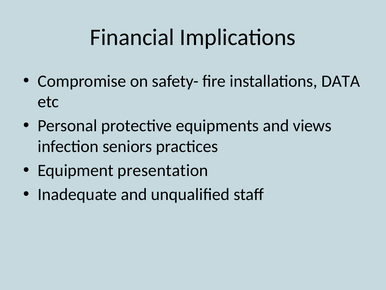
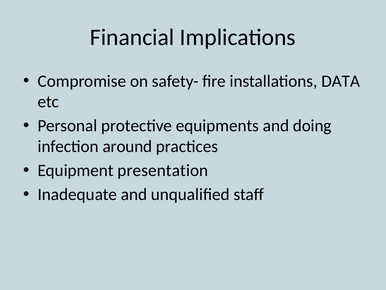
views: views -> doing (312, 126)
seniors: seniors -> around (127, 146)
